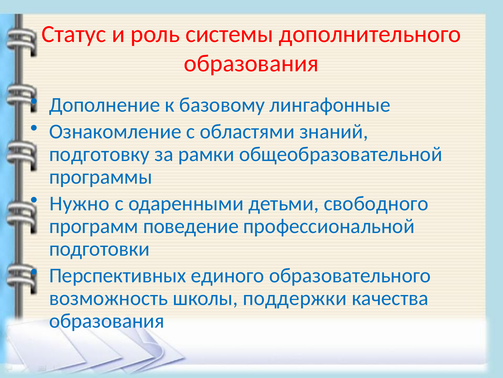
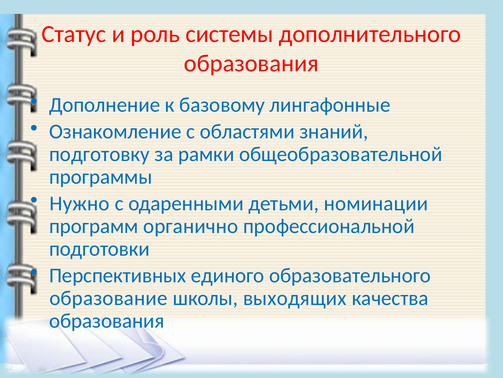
свободного: свободного -> номинации (376, 203)
поведение: поведение -> органично (191, 226)
возможность: возможность -> образование (108, 298)
поддержки: поддержки -> выходящих (295, 298)
